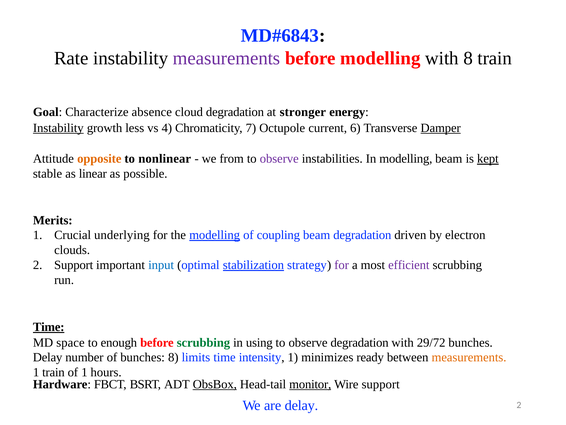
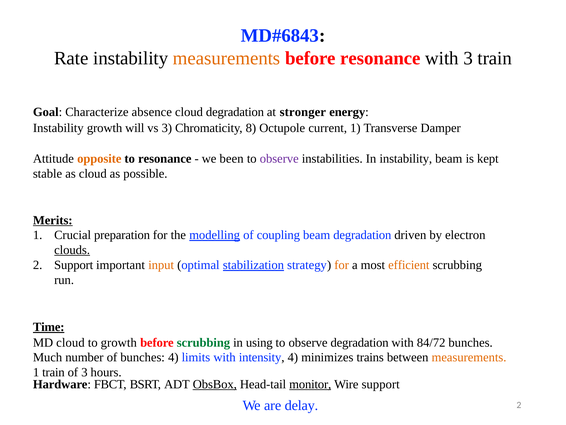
measurements colour: purple -> orange (227, 58)
before modelling: modelling -> resonance (380, 58)
with 8: 8 -> 3 (468, 58)
Instability underline: present -> none (58, 128)
less: less -> will (135, 128)
vs 4: 4 -> 3 (167, 128)
7: 7 -> 8 (251, 128)
current 6: 6 -> 1 (355, 128)
Damper underline: present -> none (441, 128)
to nonlinear: nonlinear -> resonance (165, 159)
from: from -> been (232, 159)
In modelling: modelling -> instability (406, 159)
kept underline: present -> none (488, 159)
as linear: linear -> cloud (93, 174)
Merits underline: none -> present (53, 220)
underlying: underlying -> preparation (122, 235)
clouds underline: none -> present (72, 250)
input colour: blue -> orange (161, 265)
for colour: purple -> orange (342, 265)
efficient colour: purple -> orange (409, 265)
MD space: space -> cloud (70, 342)
to enough: enough -> growth (119, 342)
29/72: 29/72 -> 84/72 (431, 342)
Delay: Delay -> Much (48, 357)
bunches 8: 8 -> 4 (173, 357)
limits time: time -> with (225, 357)
intensity 1: 1 -> 4 (293, 357)
ready: ready -> trains (370, 357)
of 1: 1 -> 3 (84, 372)
